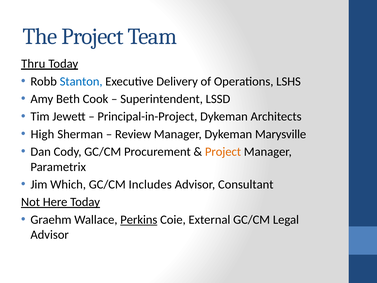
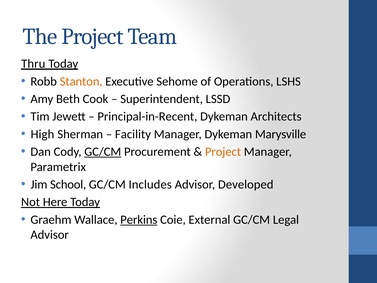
Stanton colour: blue -> orange (81, 81)
Delivery: Delivery -> Sehome (177, 81)
Principal-in-Project: Principal-in-Project -> Principal-in-Recent (147, 116)
Review: Review -> Facility (133, 134)
GC/CM underline: none -> present (103, 152)
Which: Which -> School (68, 184)
Consultant: Consultant -> Developed (246, 184)
